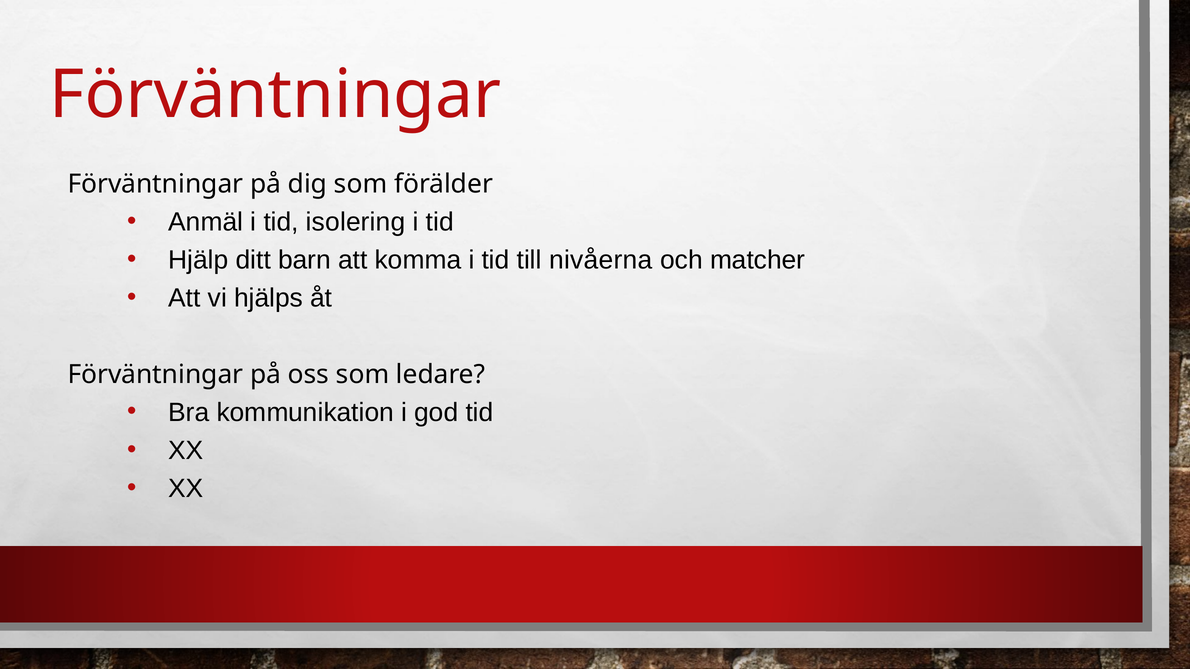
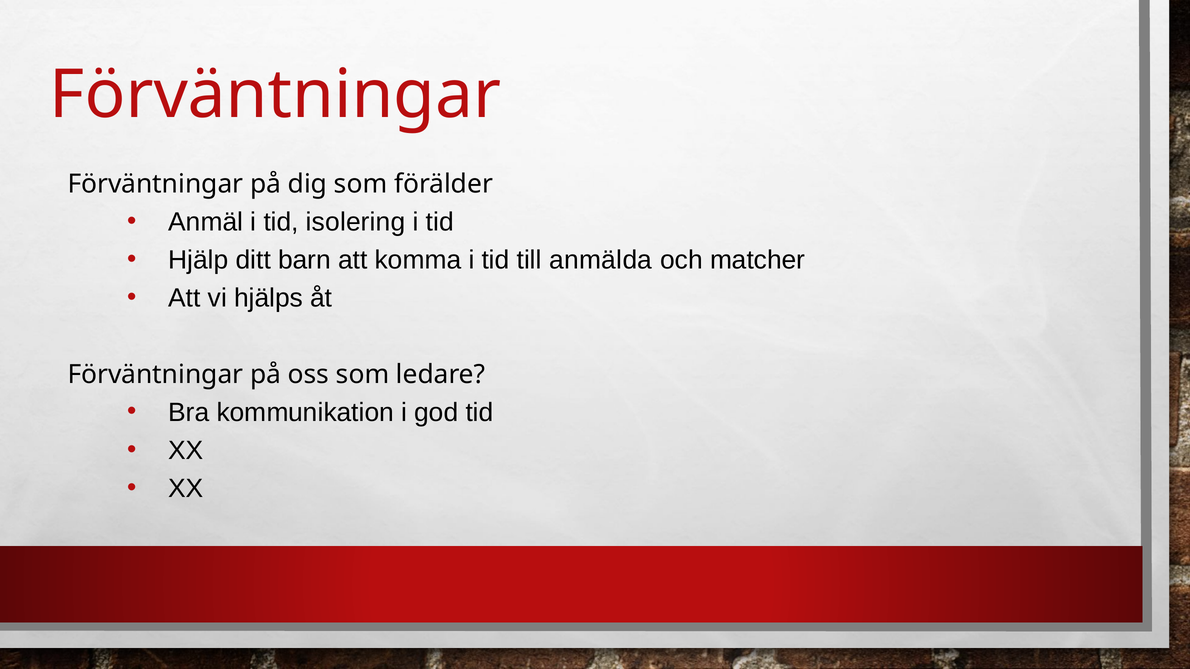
nivåerna: nivåerna -> anmälda (601, 260)
